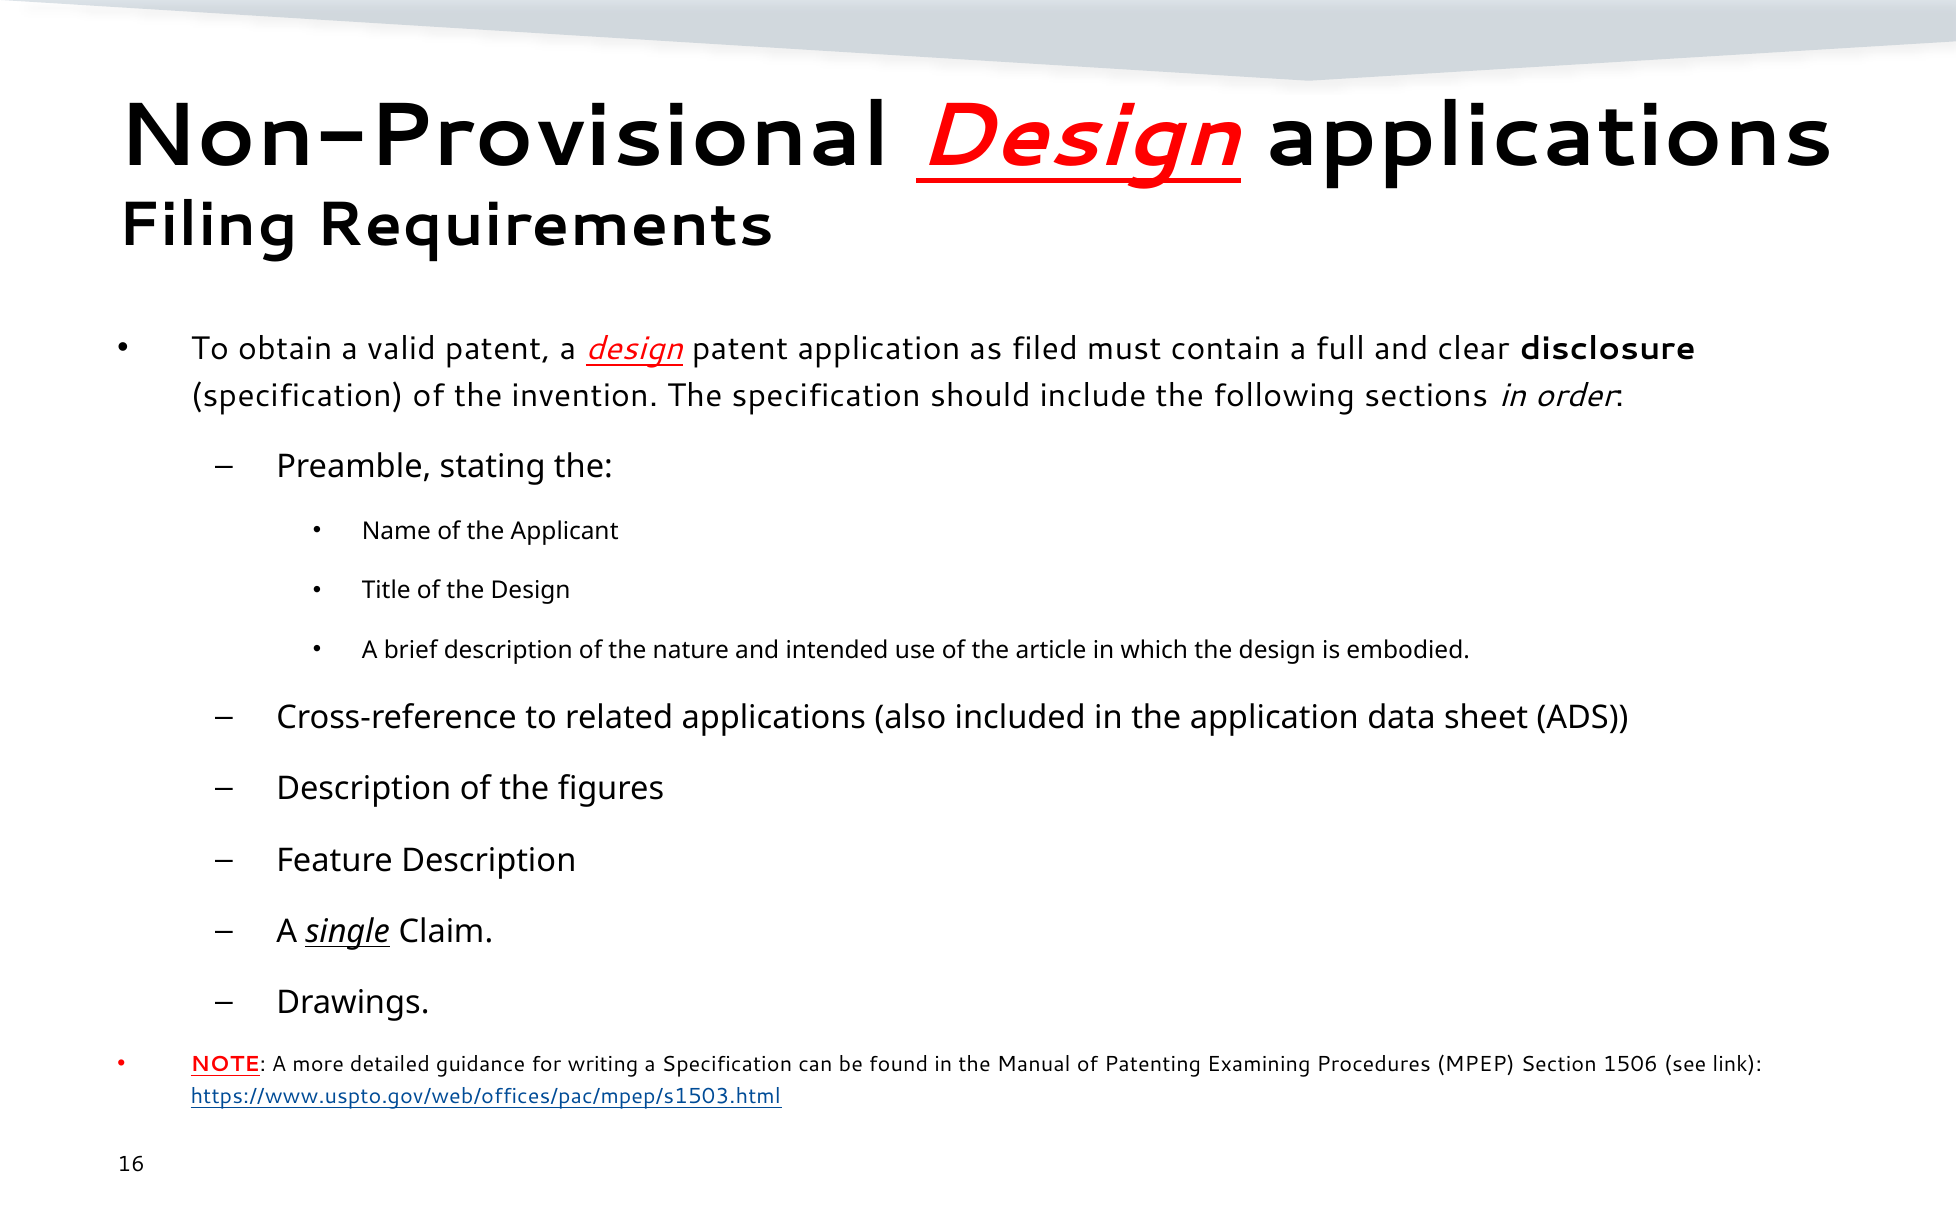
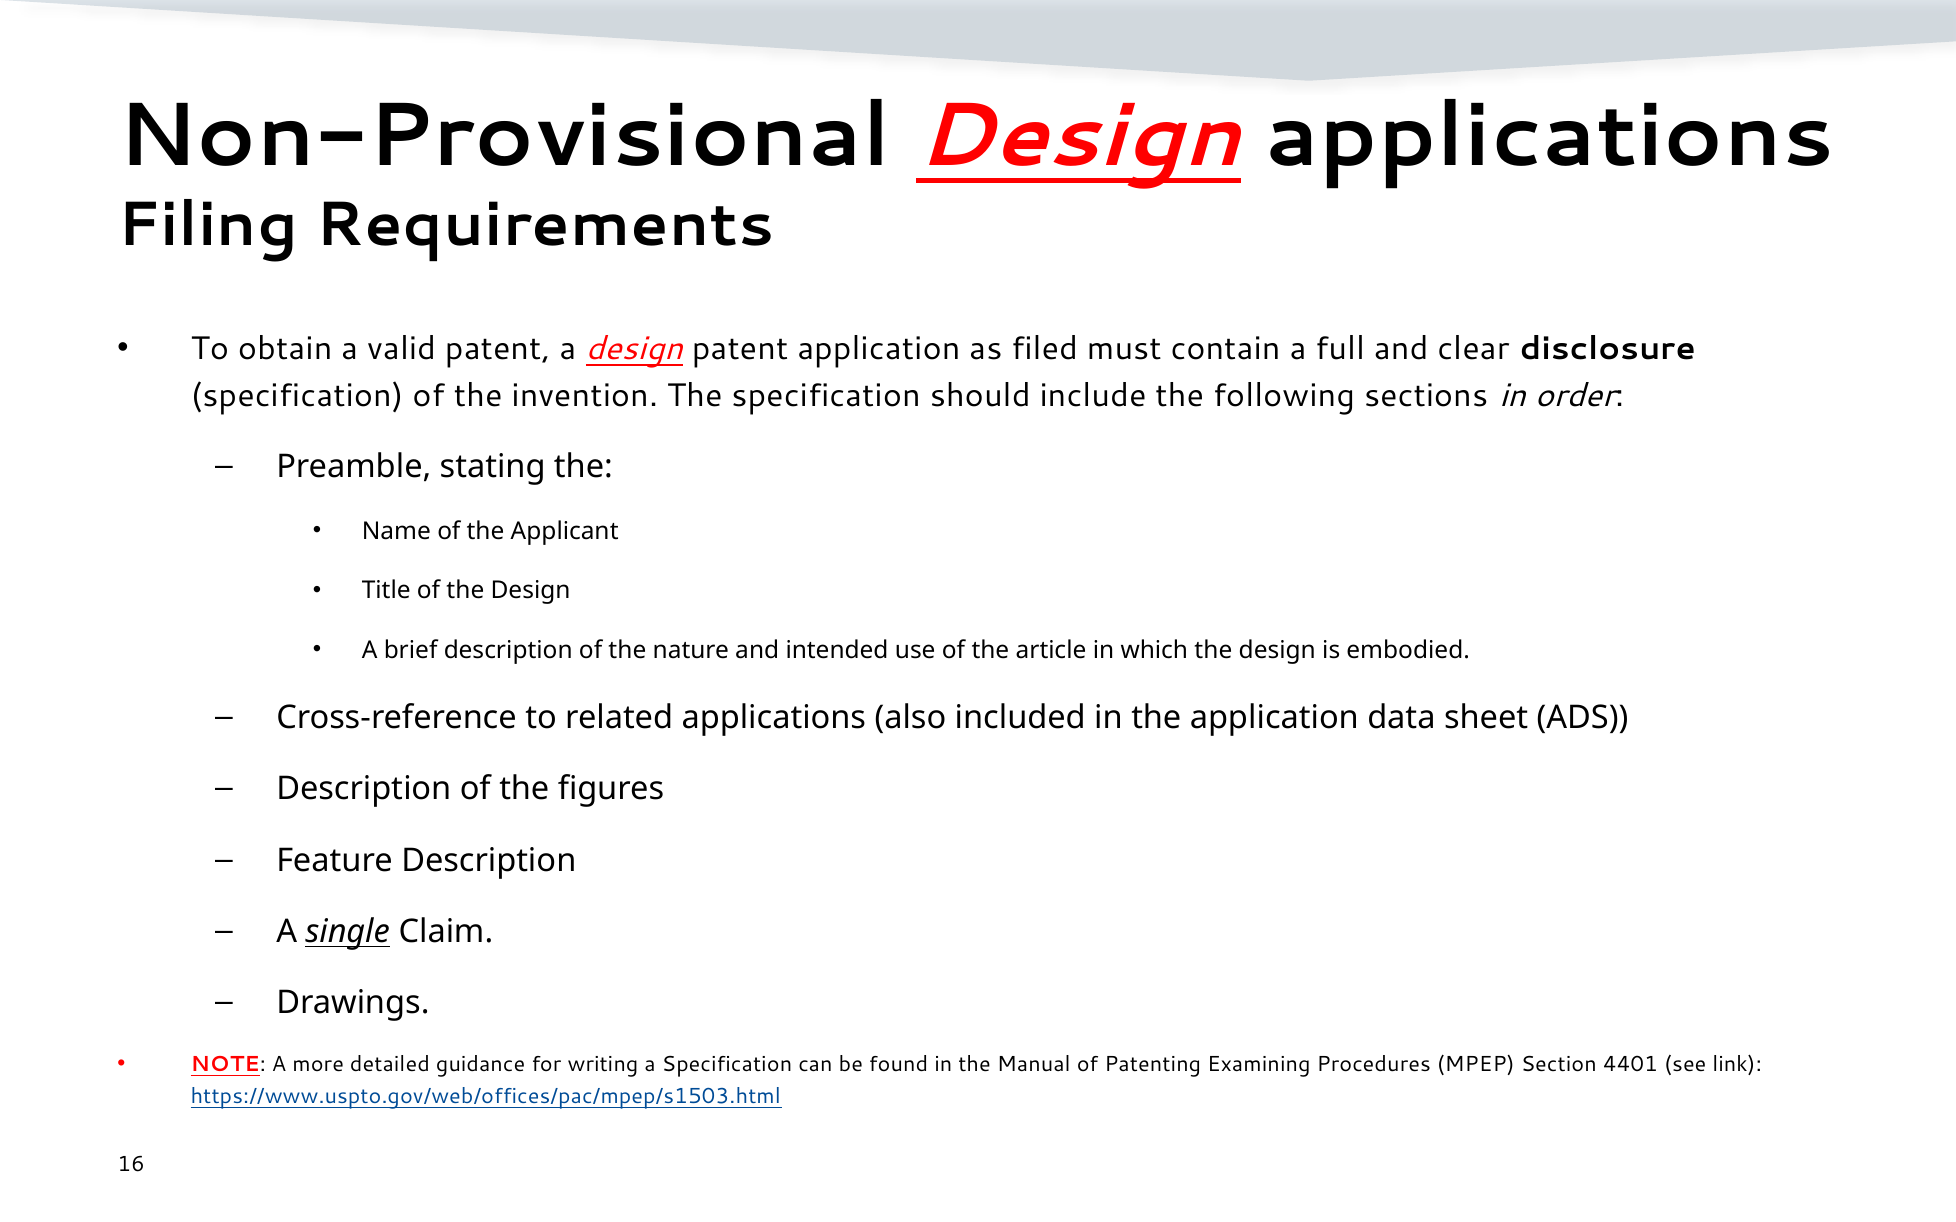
1506: 1506 -> 4401 (1630, 1065)
